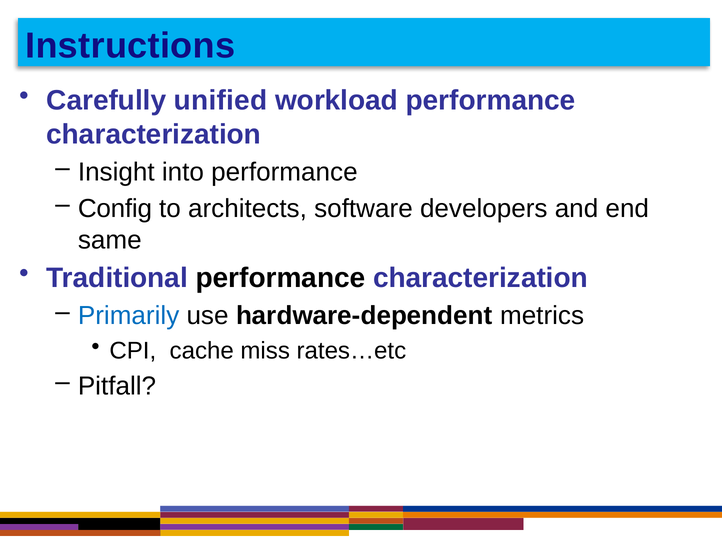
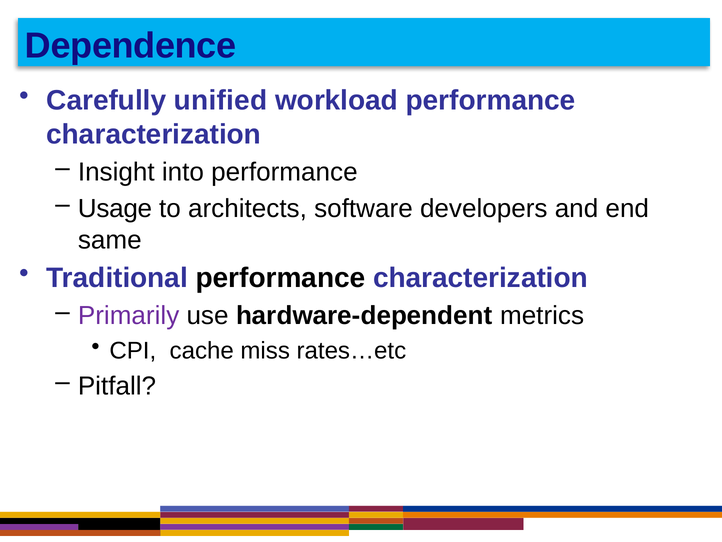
Instructions: Instructions -> Dependence (131, 46)
Config: Config -> Usage (115, 208)
Primarily colour: blue -> purple (129, 316)
